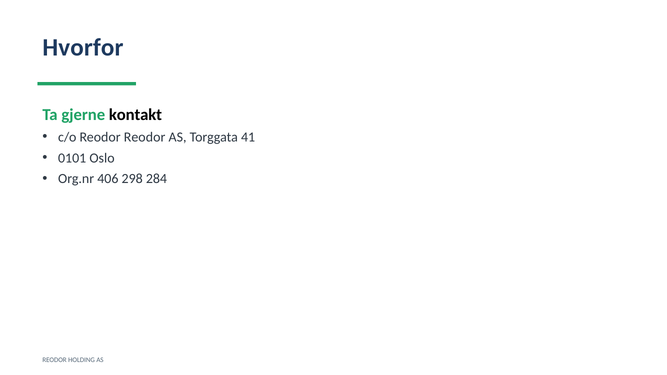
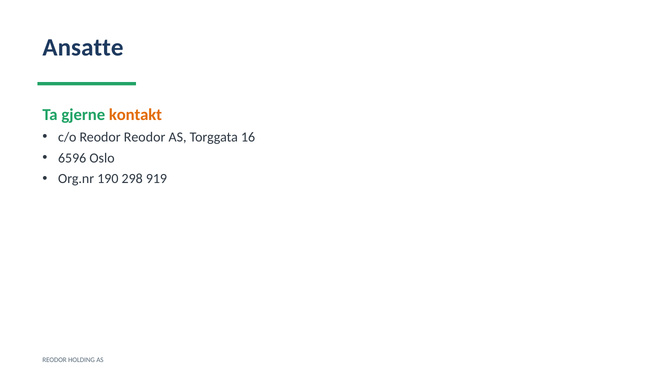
Hvorfor: Hvorfor -> Ansatte (83, 48)
kontakt colour: black -> orange (135, 115)
41: 41 -> 16 (248, 137)
0101: 0101 -> 6596 (72, 158)
406: 406 -> 190 (108, 179)
284: 284 -> 919 (156, 179)
